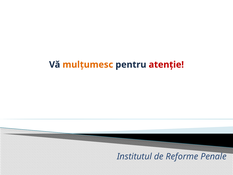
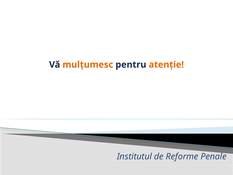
atenţie colour: red -> orange (166, 65)
